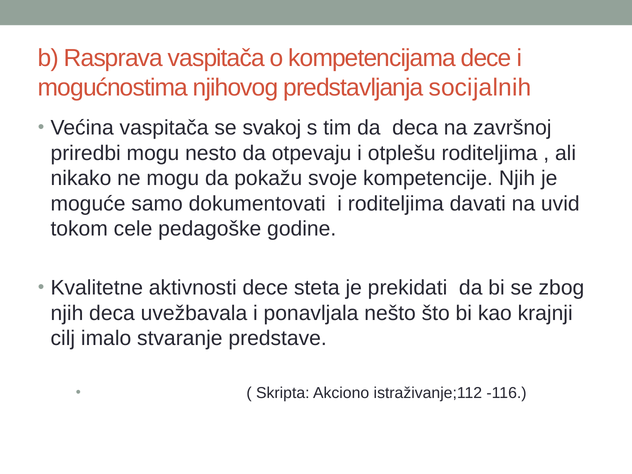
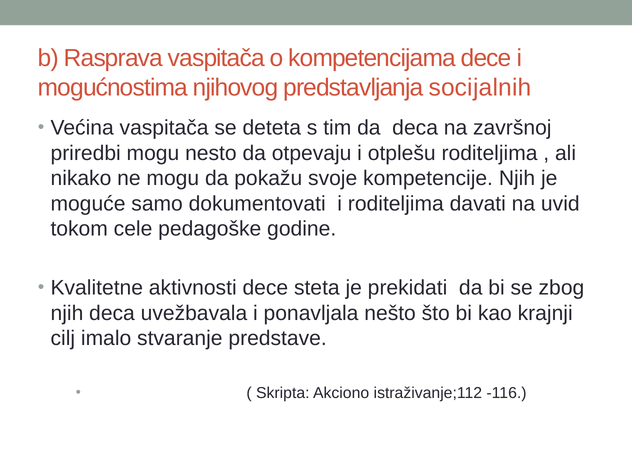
svakoj: svakoj -> deteta (272, 128)
